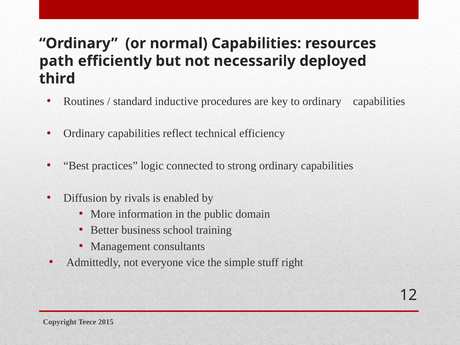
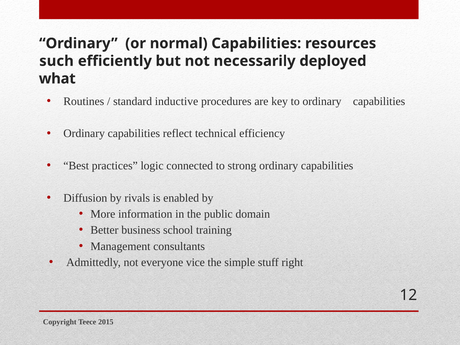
path: path -> such (56, 61)
third: third -> what (57, 79)
